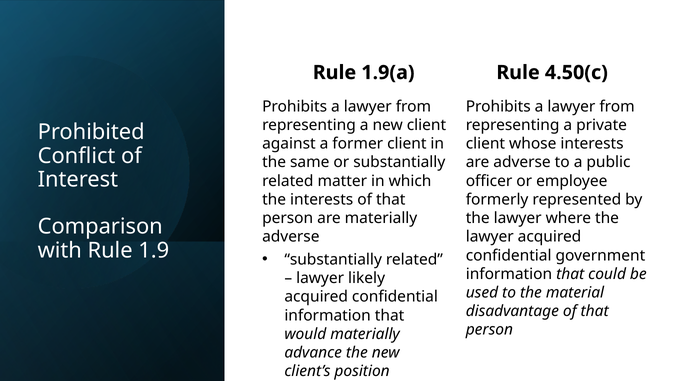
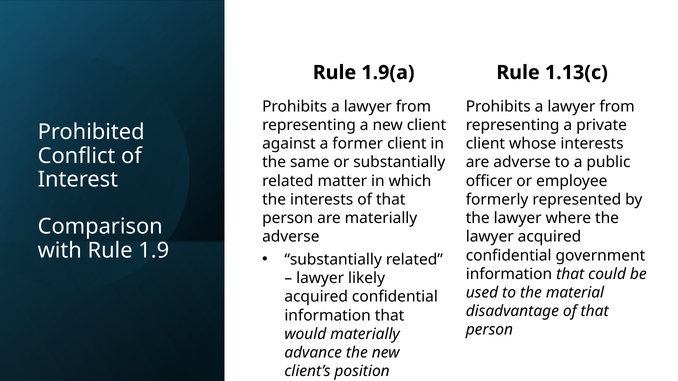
4.50(c: 4.50(c -> 1.13(c (576, 73)
